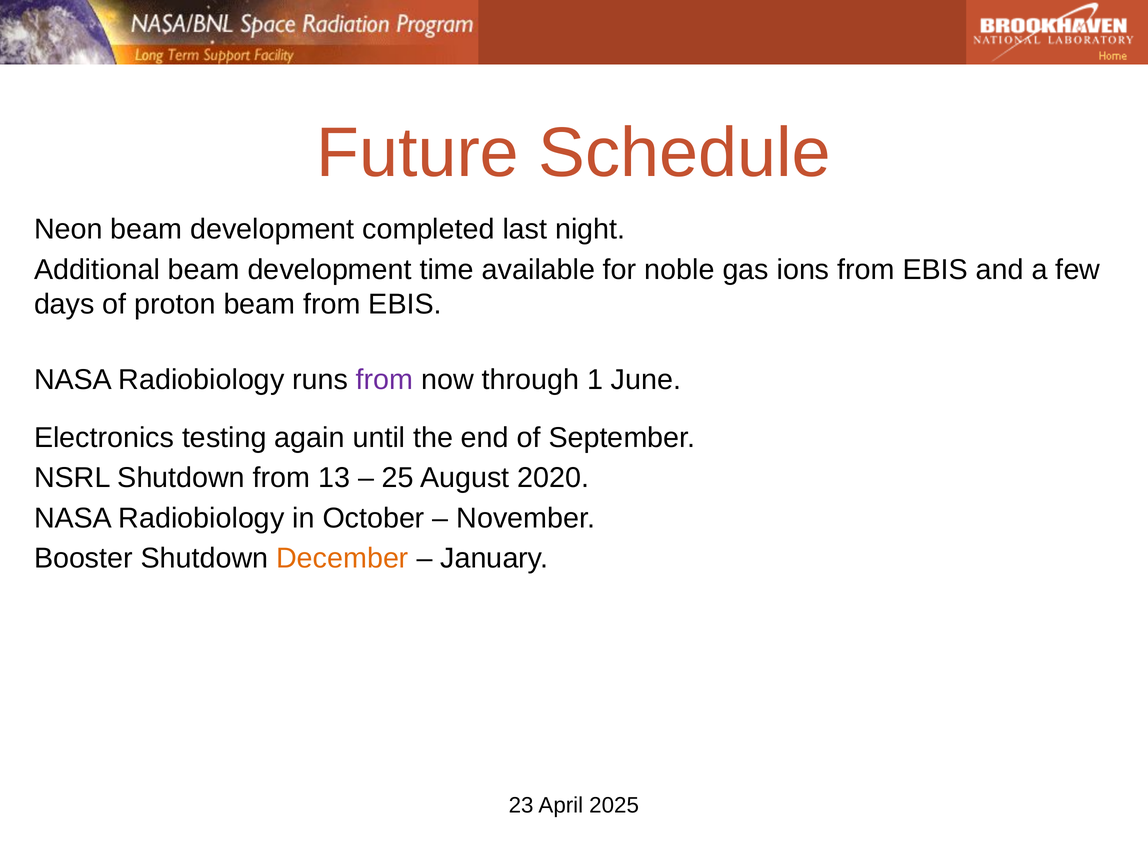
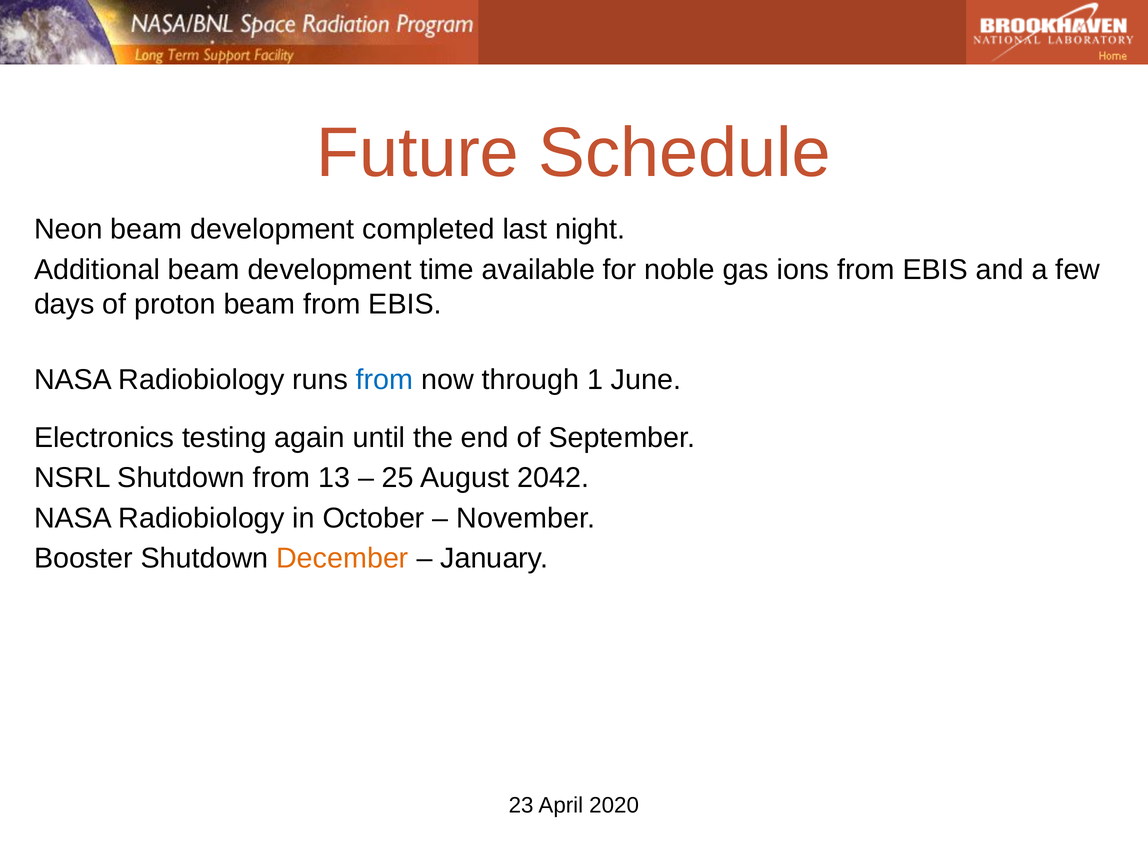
from colour: purple -> blue (385, 380)
2020: 2020 -> 2042 (553, 478)
2025: 2025 -> 2020 (614, 805)
